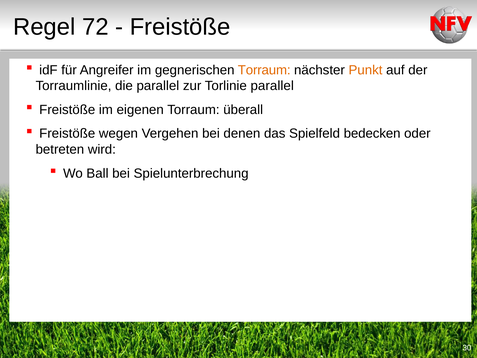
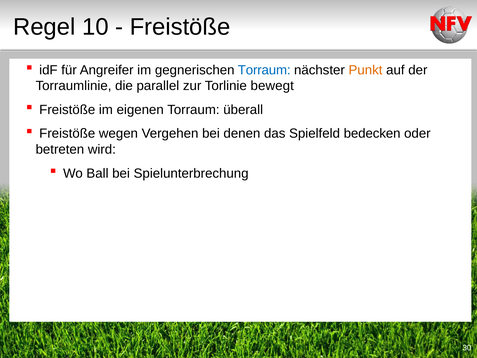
72: 72 -> 10 (95, 27)
Torraum colour: orange -> blue (264, 70)
Torlinie parallel: parallel -> bewegt (272, 86)
